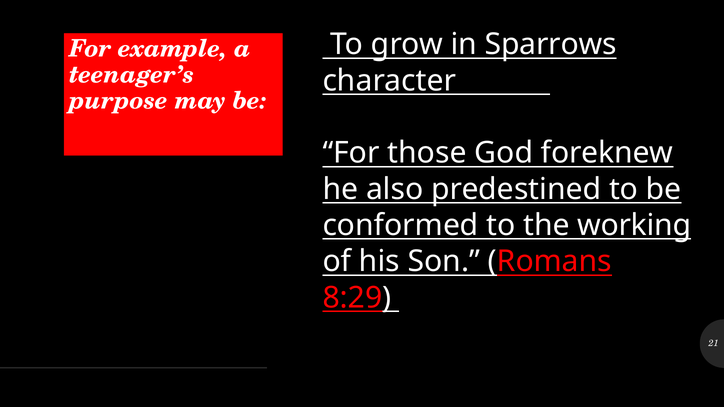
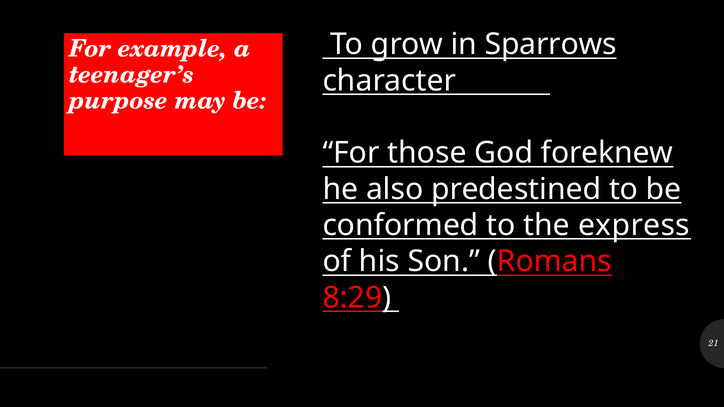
working: working -> express (634, 225)
